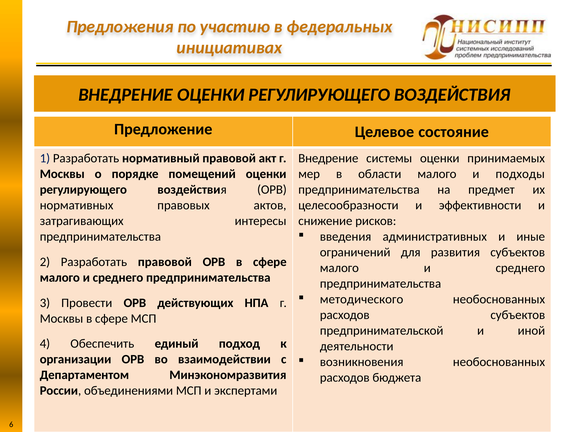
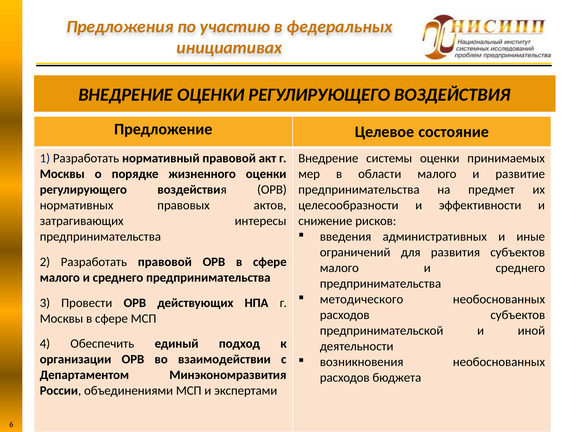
помещений: помещений -> жизненного (202, 174)
подходы: подходы -> развитие (520, 174)
